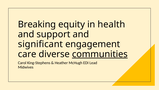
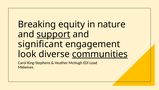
health: health -> nature (111, 24)
support underline: none -> present (53, 34)
care: care -> look (27, 54)
